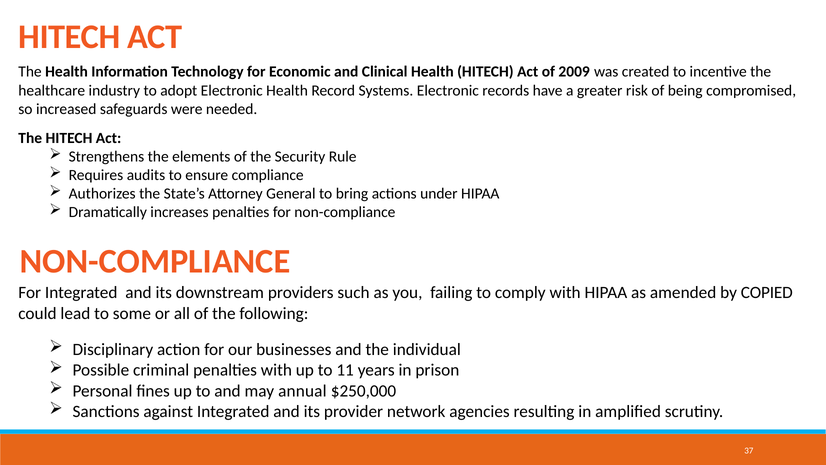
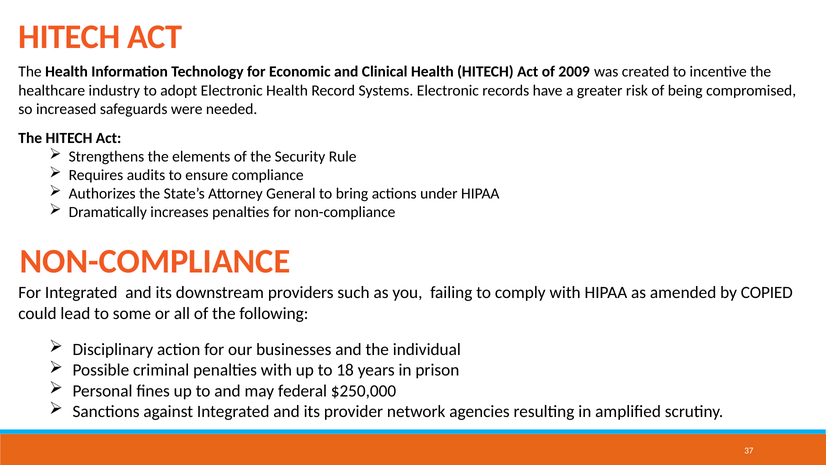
11: 11 -> 18 (345, 370)
annual: annual -> federal (303, 391)
